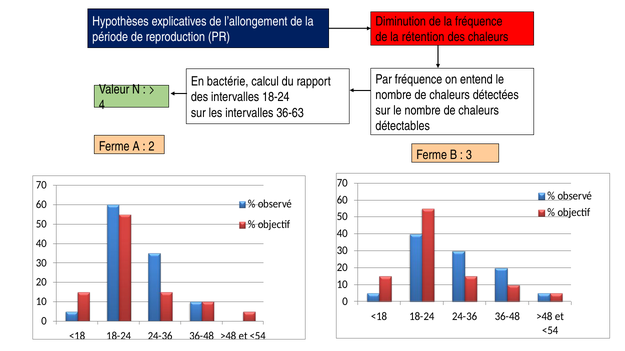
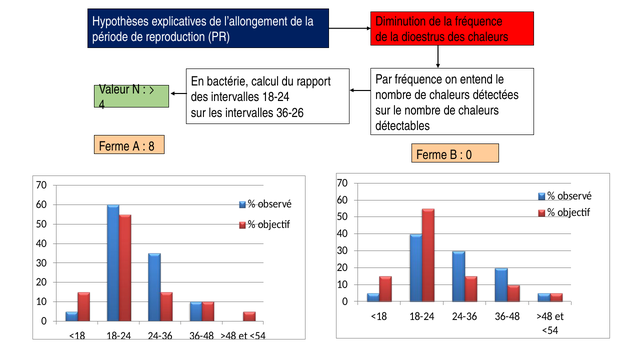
rétention: rétention -> dioestrus (423, 37)
36-63: 36-63 -> 36-26 (290, 113)
2: 2 -> 8 (152, 146)
3: 3 -> 0 (469, 155)
